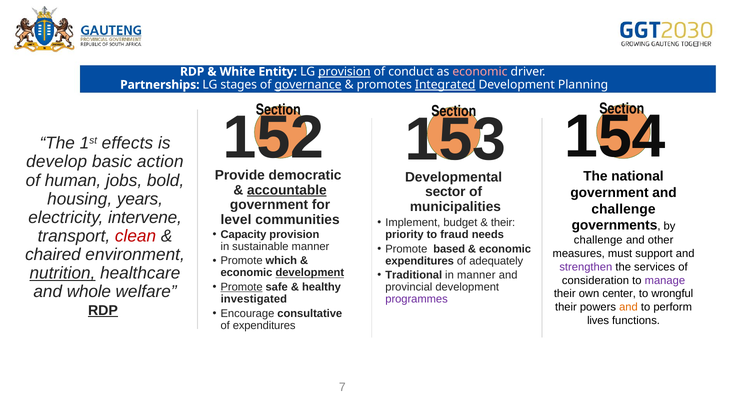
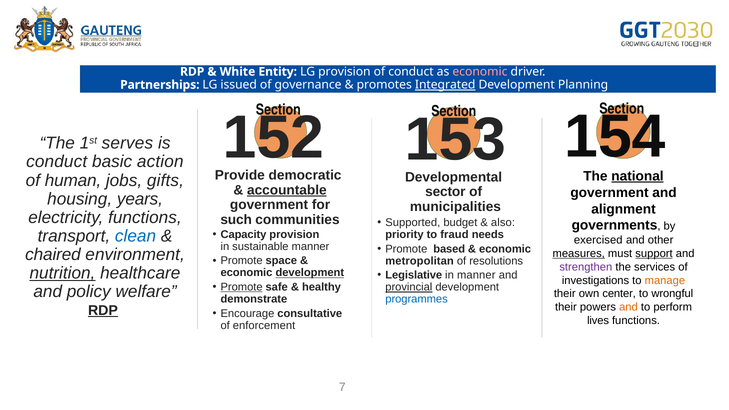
provision underline: present -> none (344, 72)
stages: stages -> issued (239, 85)
governance underline: present -> none (308, 85)
effects: effects -> serves (127, 143)
develop: develop -> conduct (57, 162)
national underline: none -> present (638, 176)
bold: bold -> gifts (165, 180)
challenge: challenge -> alignment (624, 209)
electricity intervene: intervene -> functions (145, 218)
level: level -> such (236, 220)
Implement: Implement -> Supported (413, 223)
their: their -> also (503, 223)
clean colour: red -> blue (136, 236)
challenge: challenge -> exercised (598, 240)
measures underline: none -> present (579, 254)
support underline: none -> present (654, 254)
which: which -> space (281, 261)
expenditures: expenditures -> metropolitan (420, 261)
adequately: adequately -> resolutions (496, 261)
Traditional: Traditional -> Legislative (414, 275)
consideration: consideration -> investigations (596, 280)
manage colour: purple -> orange (665, 280)
provincial underline: none -> present (409, 287)
whole: whole -> policy (89, 292)
investigated: investigated -> demonstrate (254, 299)
programmes colour: purple -> blue (417, 299)
of expenditures: expenditures -> enforcement (264, 325)
